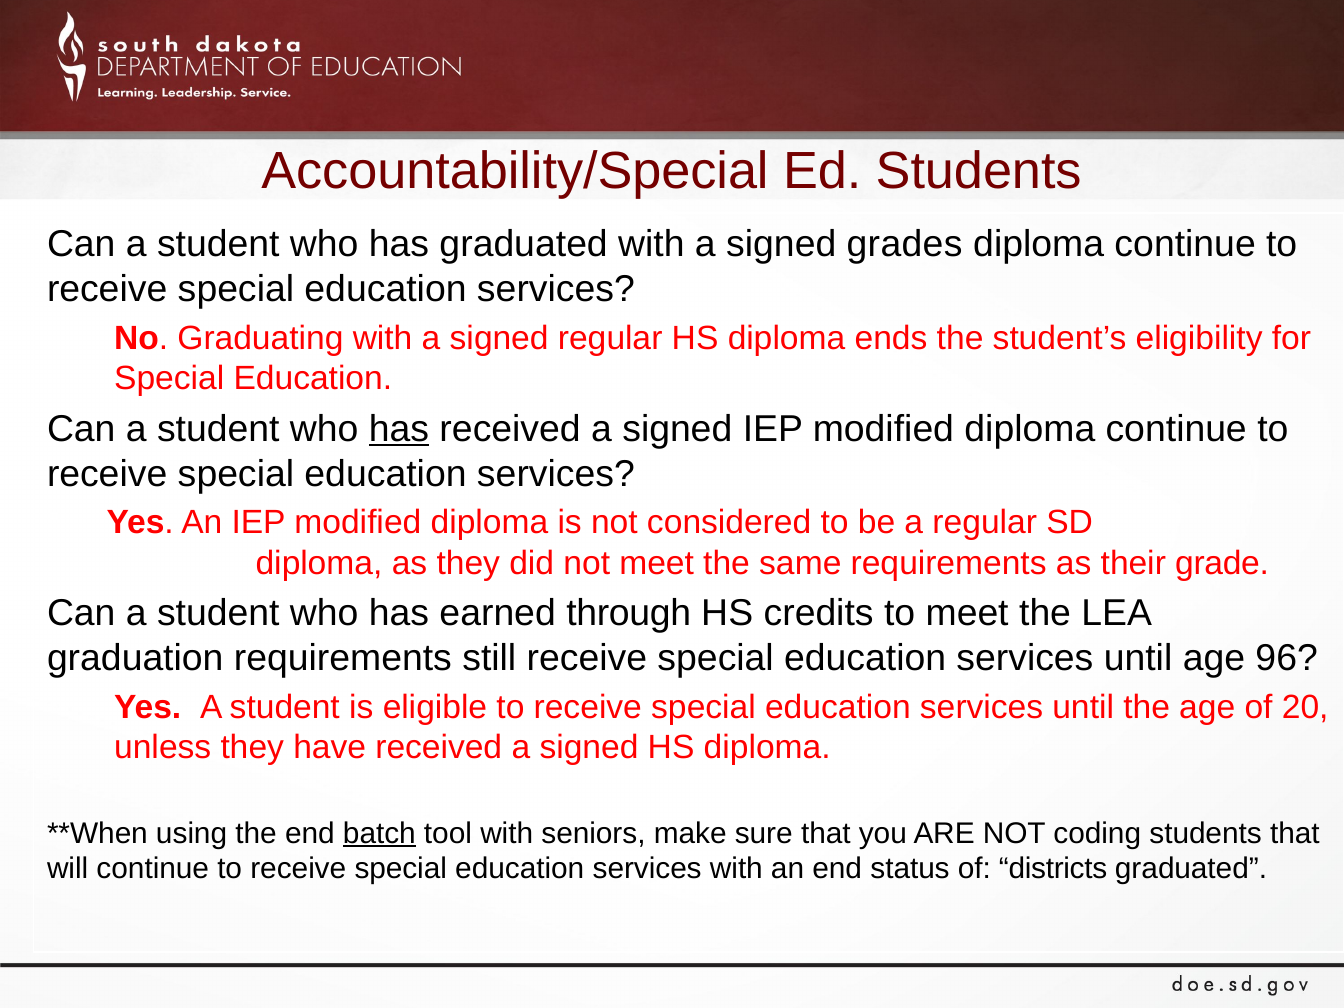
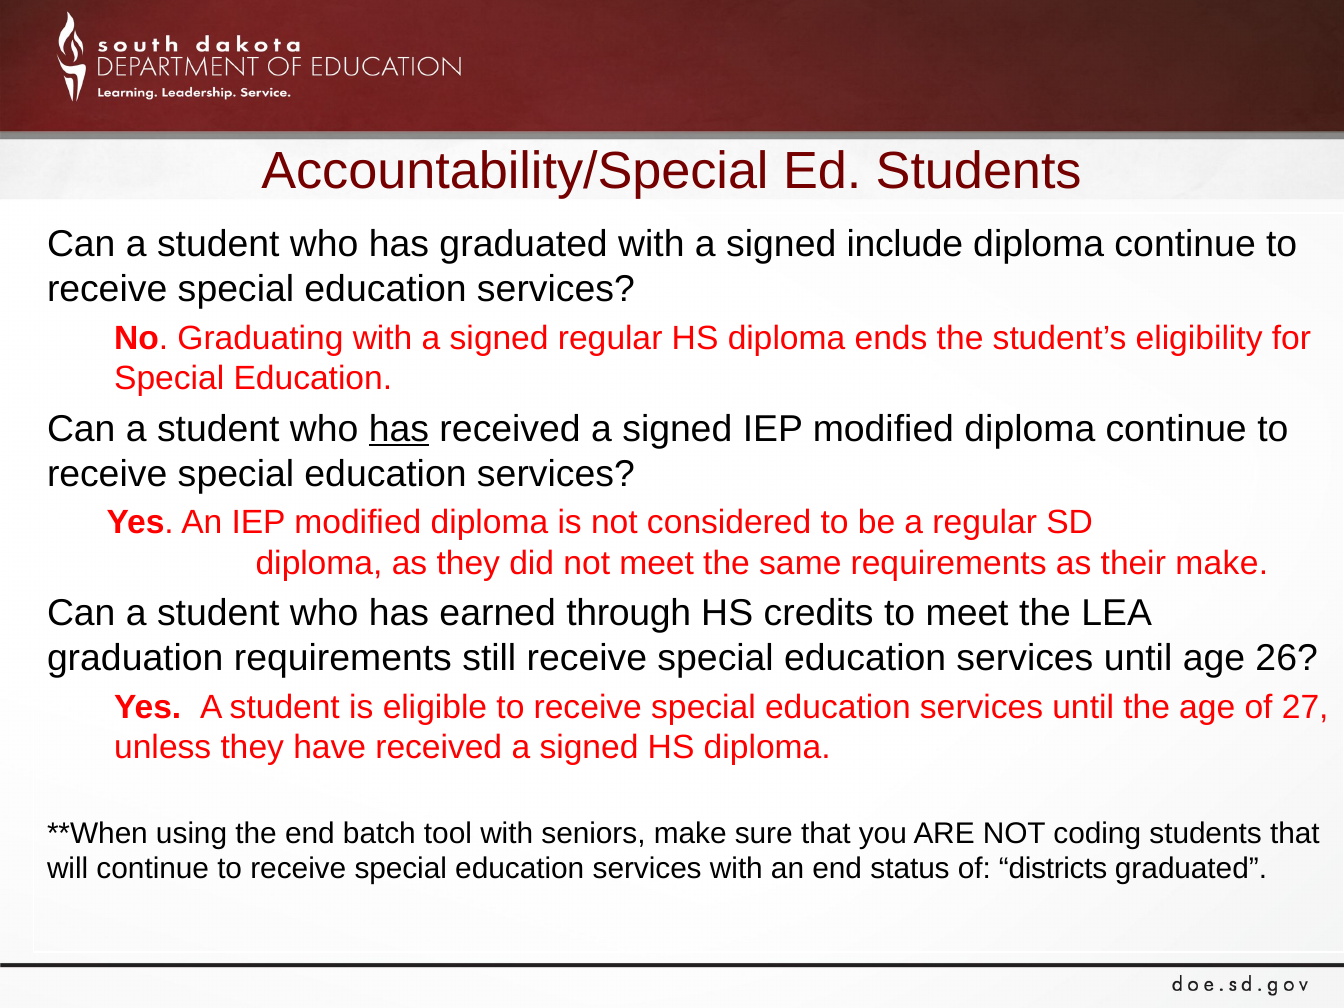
grades: grades -> include (905, 245)
their grade: grade -> make (1222, 563)
96: 96 -> 26 (1287, 658)
20: 20 -> 27 (1305, 707)
batch underline: present -> none (379, 833)
